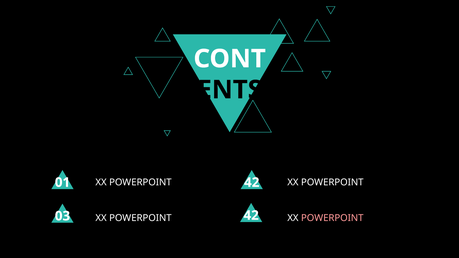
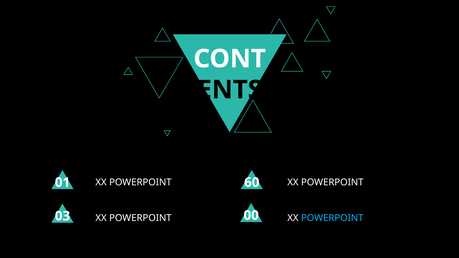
01 42: 42 -> 60 (252, 183)
03 42: 42 -> 00 (251, 215)
POWERPOINT colour: pink -> light blue (332, 218)
